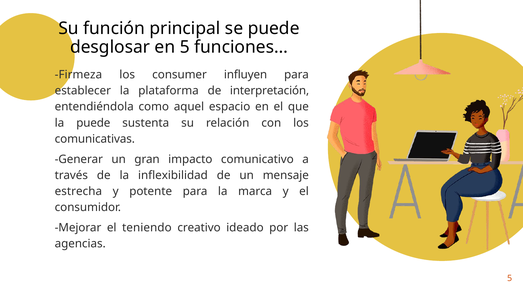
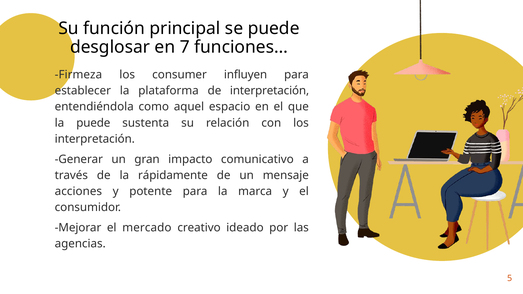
en 5: 5 -> 7 (185, 47)
comunicativas: comunicativas -> interpretación (95, 139)
inflexibilidad: inflexibilidad -> rápidamente (173, 175)
estrecha: estrecha -> acciones (78, 191)
teniendo: teniendo -> mercado (147, 228)
